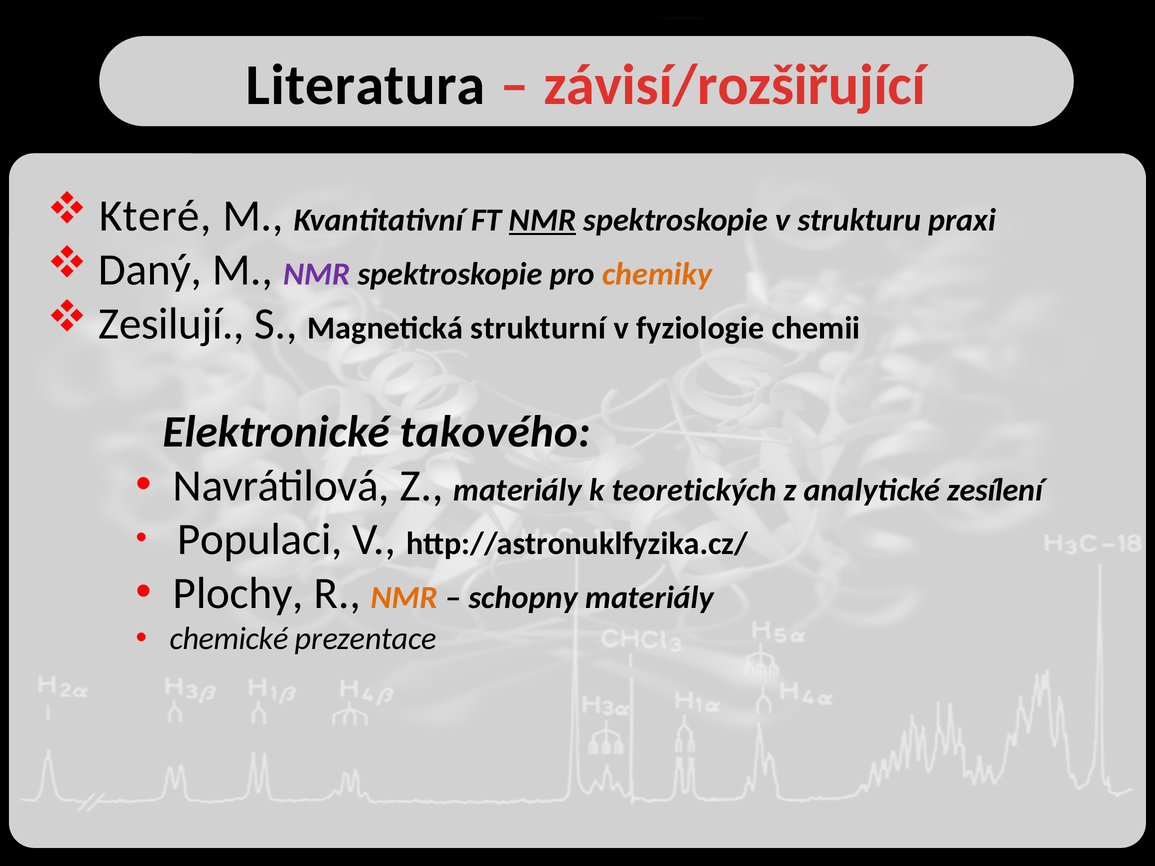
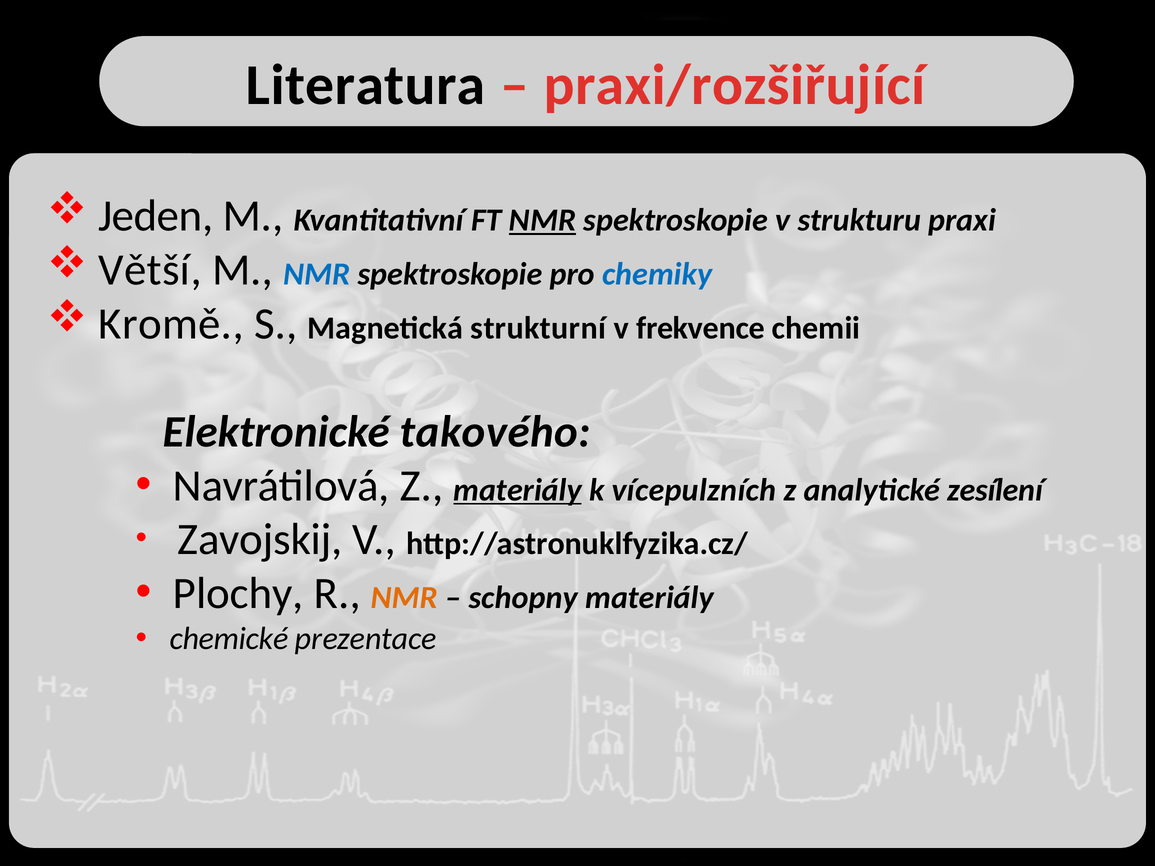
závisí/rozšiřující: závisí/rozšiřující -> praxi/rozšiřující (734, 85)
Které: Které -> Jeden (156, 216)
Daný: Daný -> Větší (150, 270)
NMR colour: purple -> blue (317, 274)
chemiky colour: orange -> blue (657, 274)
Zesilují: Zesilují -> Kromě (171, 324)
fyziologie: fyziologie -> frekvence (700, 328)
materiály underline: none -> present (517, 490)
teoretických: teoretických -> vícepulzních (694, 490)
Populaci: Populaci -> Zavojskij (260, 540)
